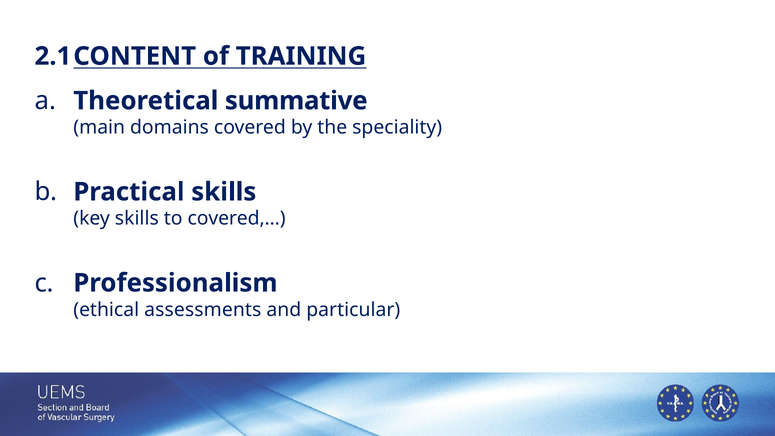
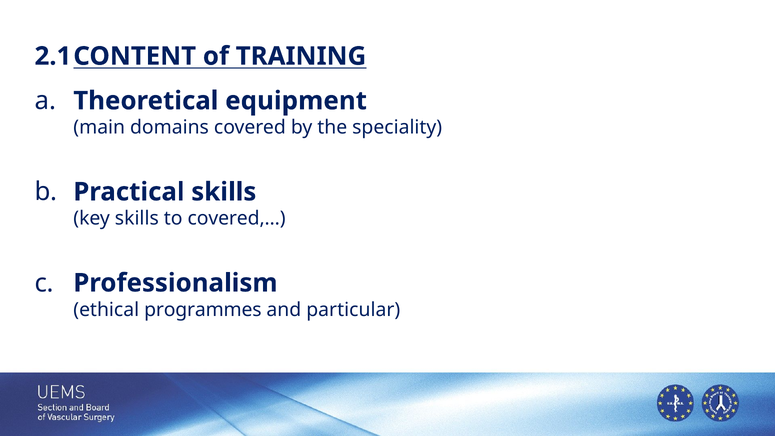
summative: summative -> equipment (296, 101)
assessments: assessments -> programmes (203, 310)
